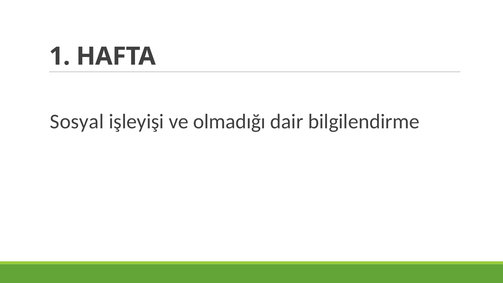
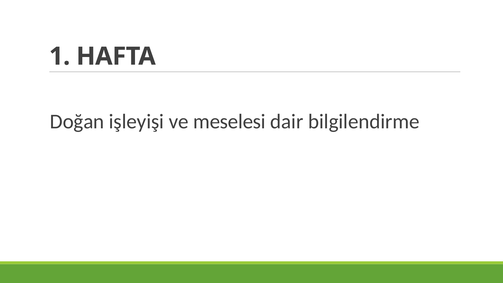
Sosyal: Sosyal -> Doğan (77, 122)
olmadığı: olmadığı -> meselesi (230, 122)
